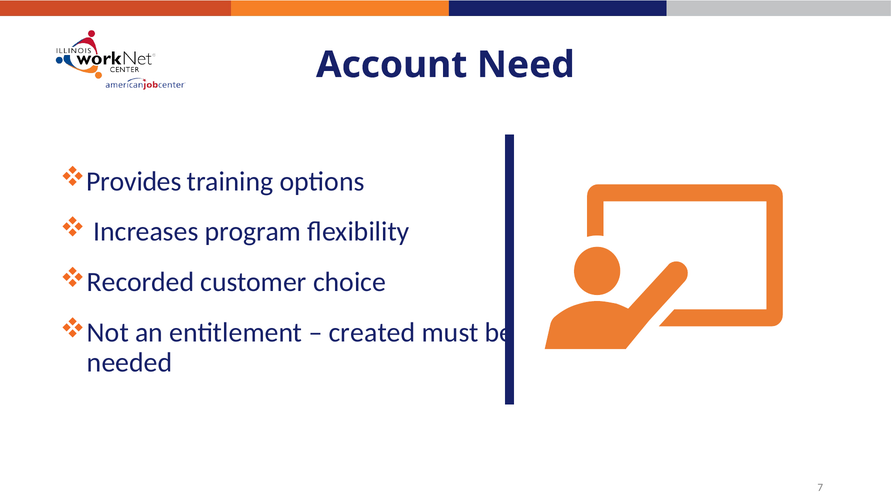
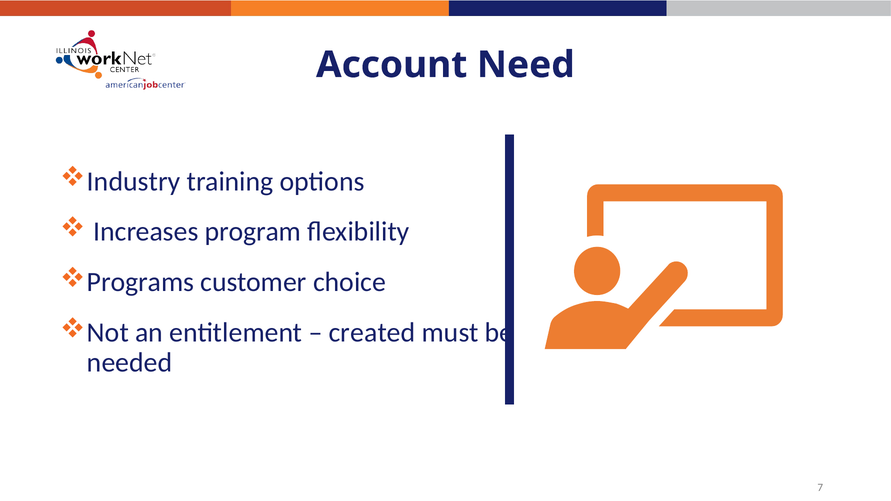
Provides: Provides -> Industry (134, 181)
Recorded: Recorded -> Programs (141, 282)
